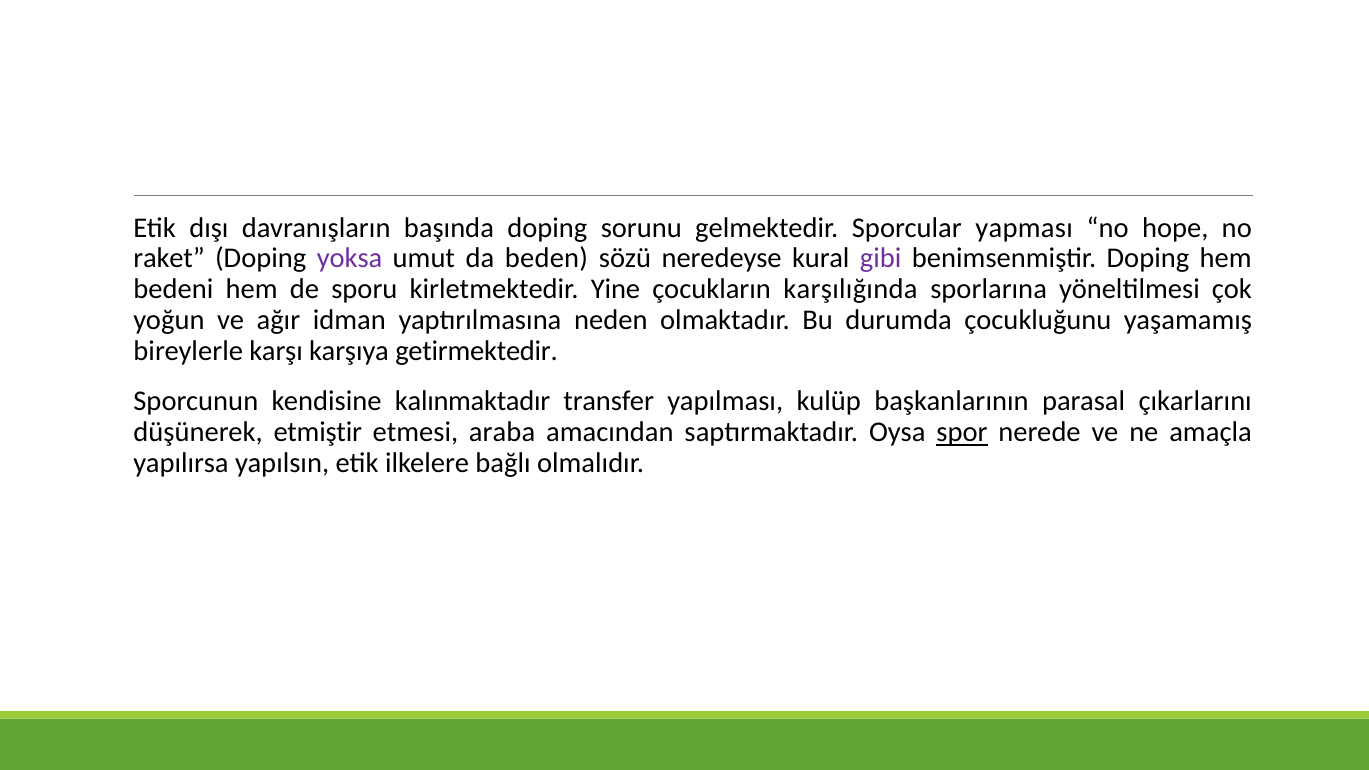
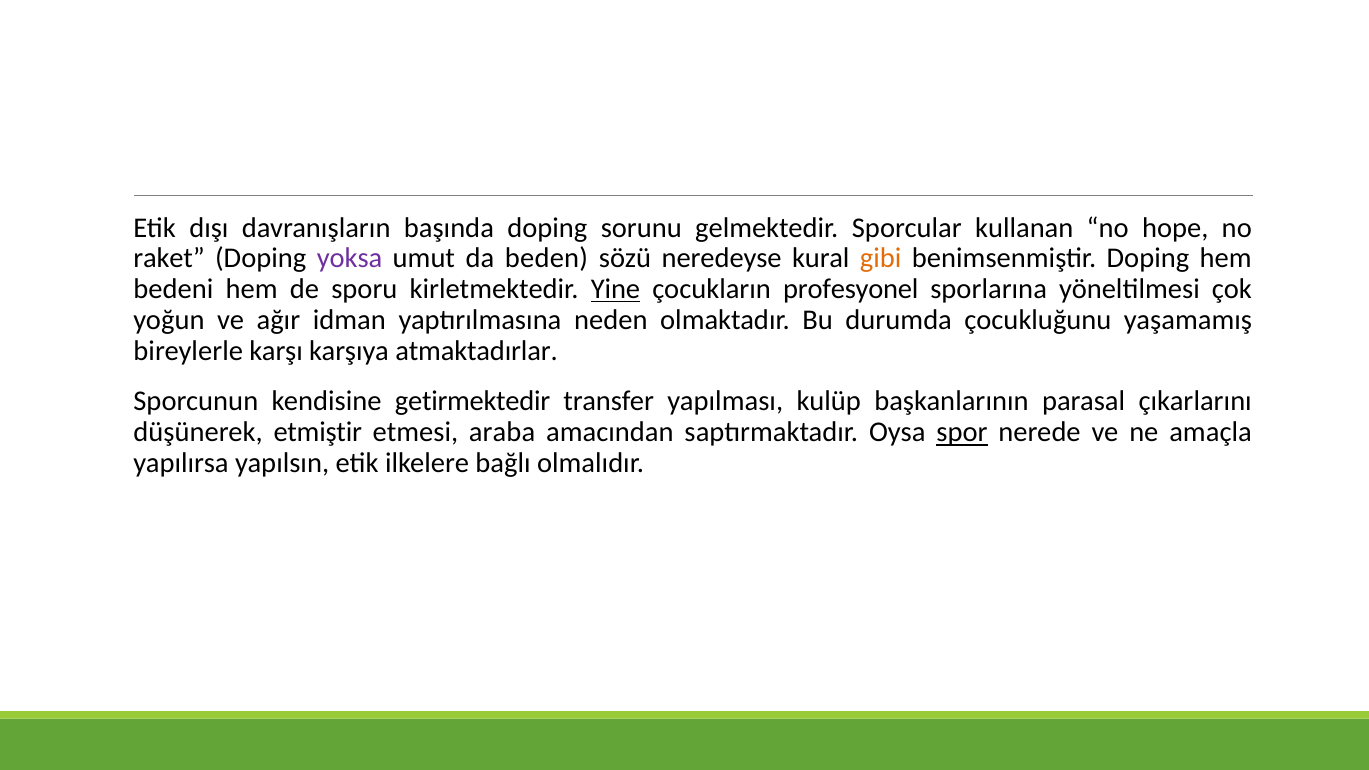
yapması: yapması -> kullanan (1024, 228)
gibi colour: purple -> orange (881, 258)
Yine underline: none -> present (615, 289)
karşılığında: karşılığında -> profesyonel (851, 289)
getirmektedir: getirmektedir -> atmaktadırlar (477, 351)
kalınmaktadır: kalınmaktadır -> getirmektedir (473, 402)
